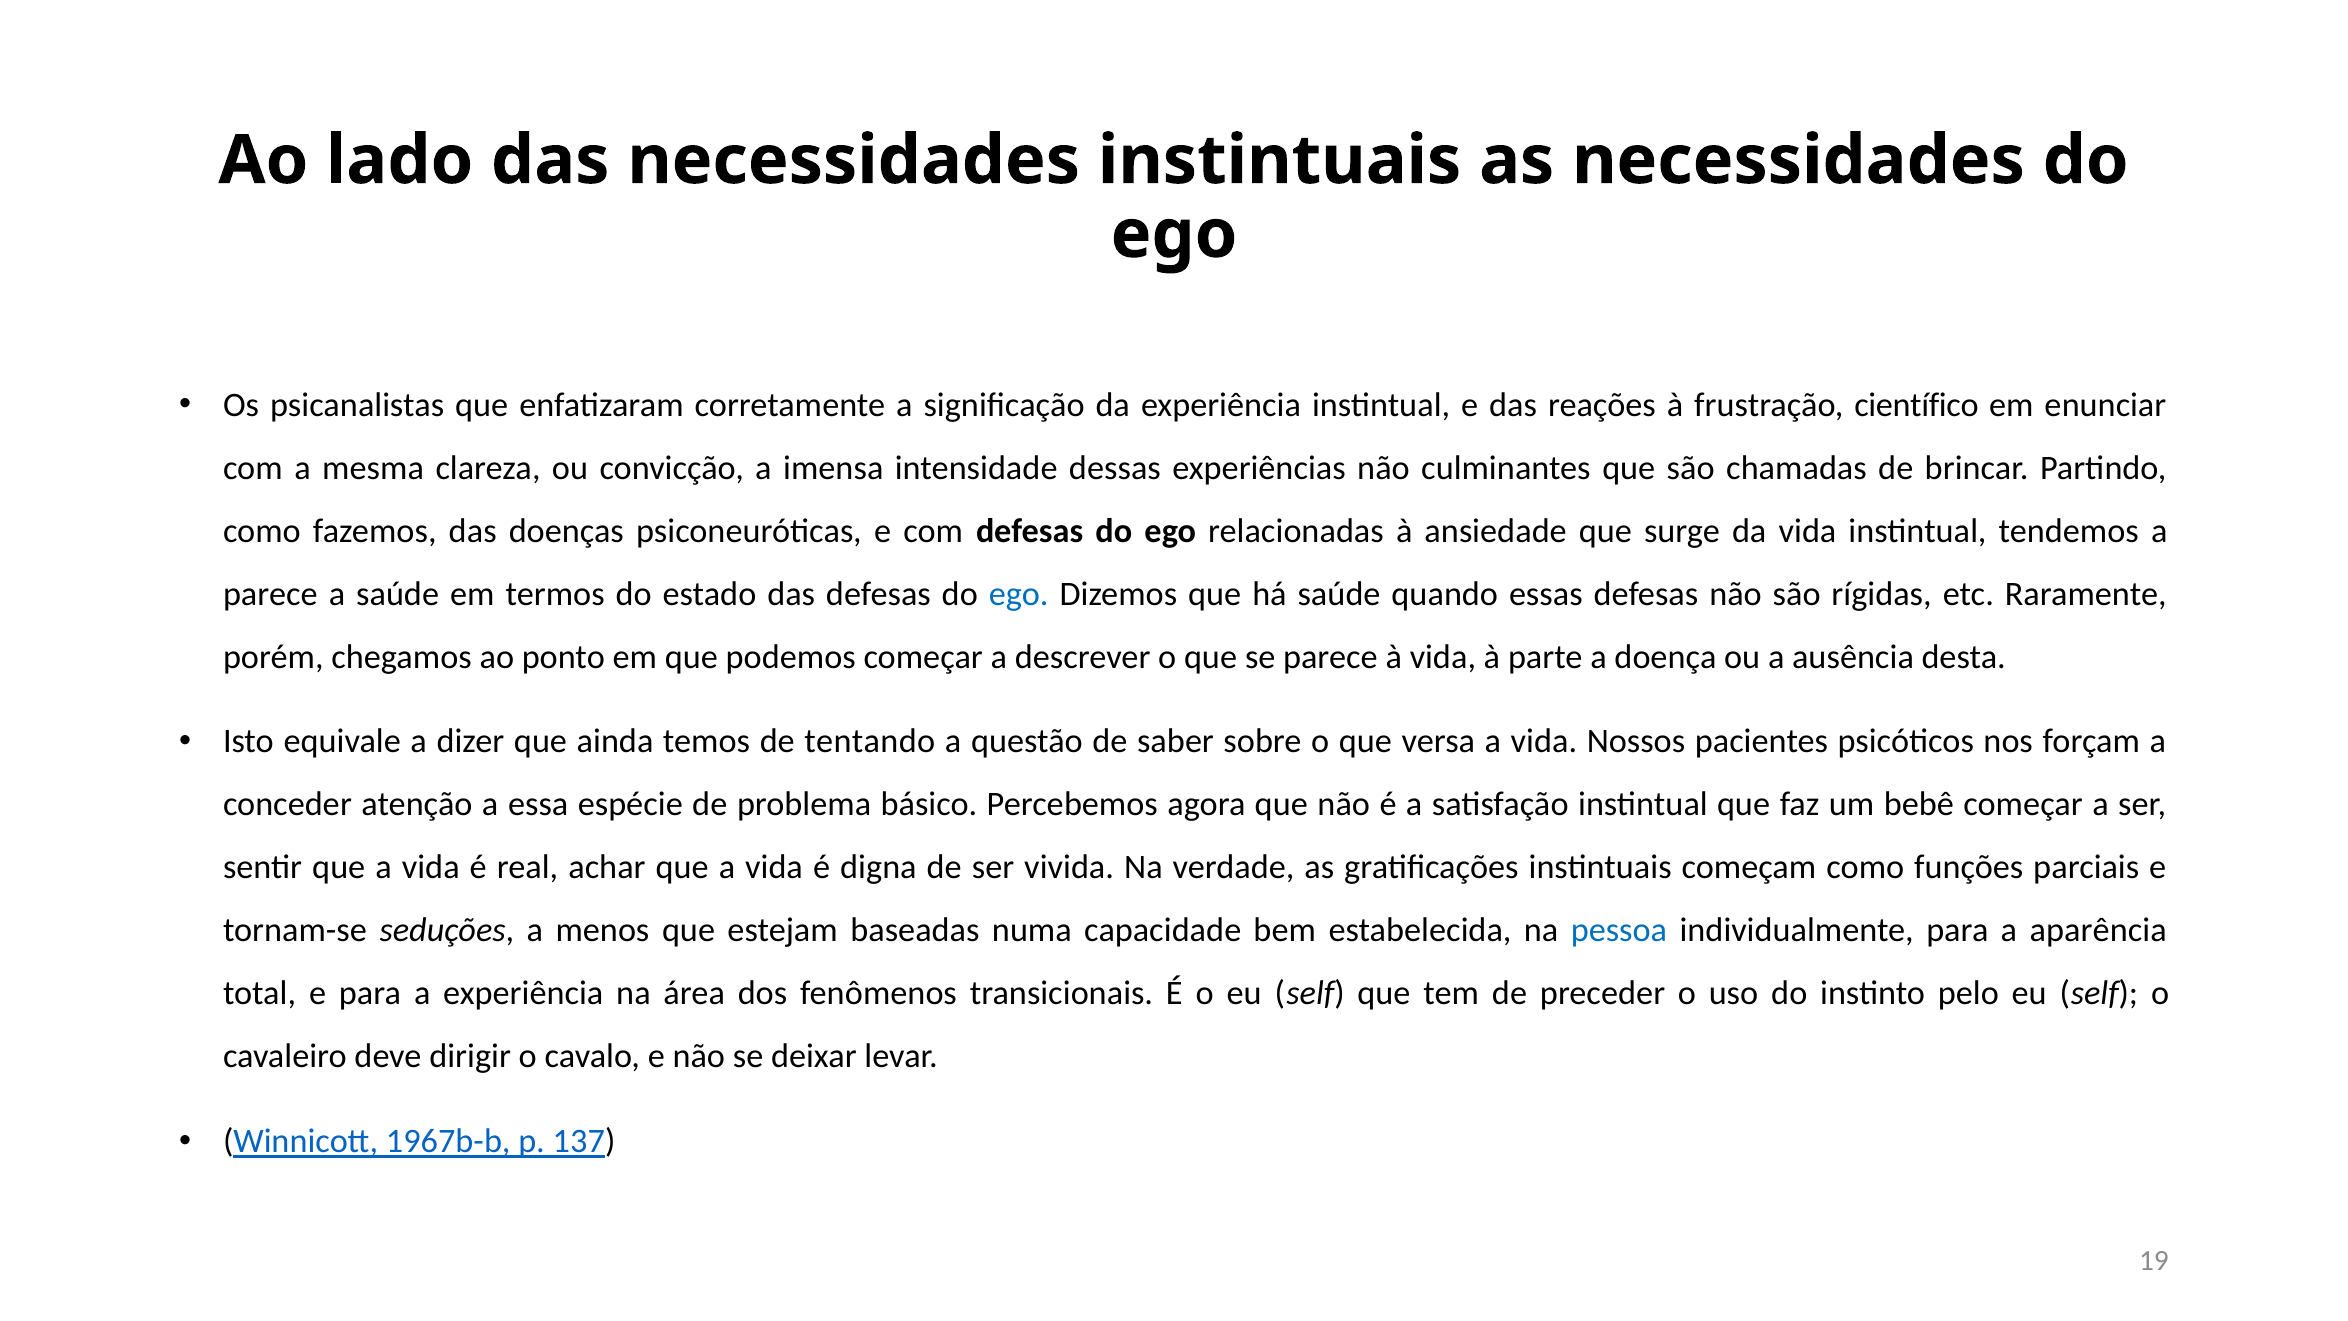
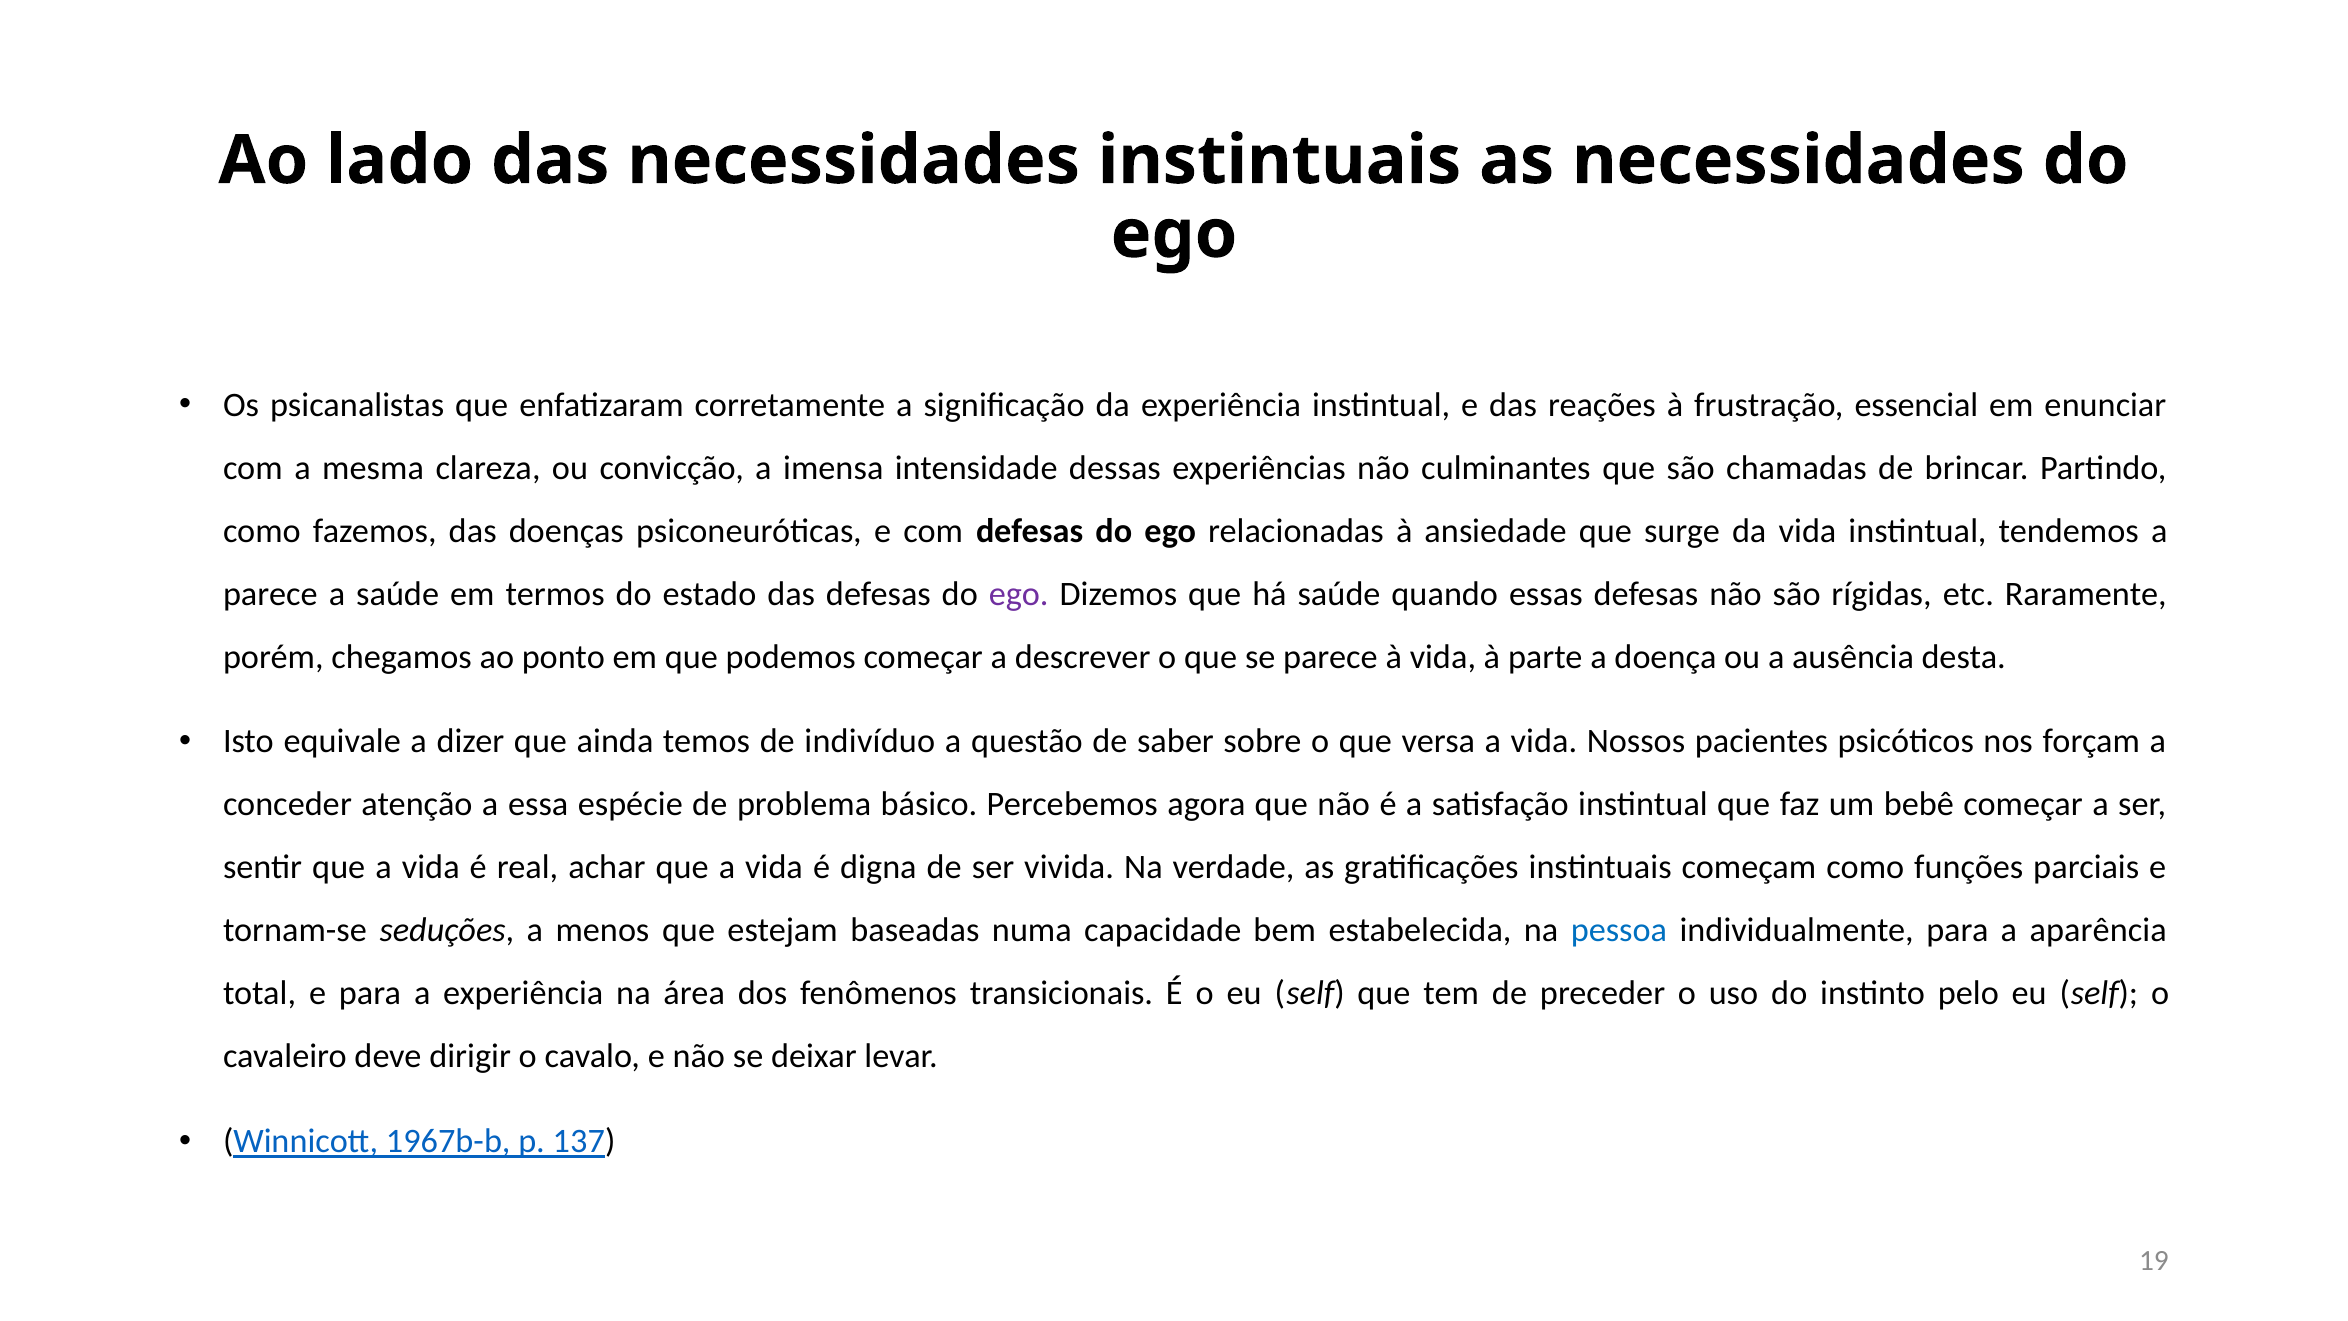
científico: científico -> essencial (1916, 405)
ego colour: blue -> purple (1019, 594)
tentando: tentando -> indivíduo (870, 741)
